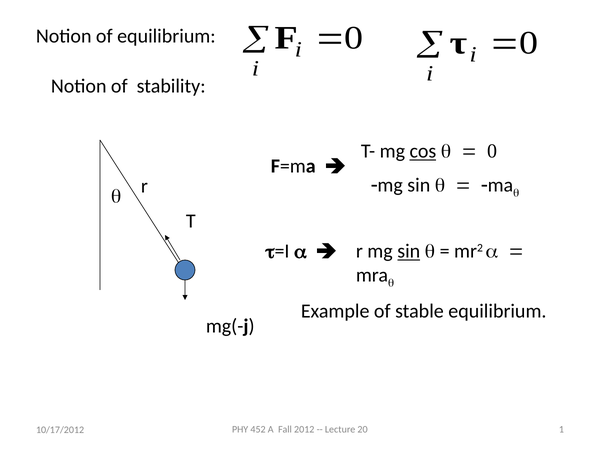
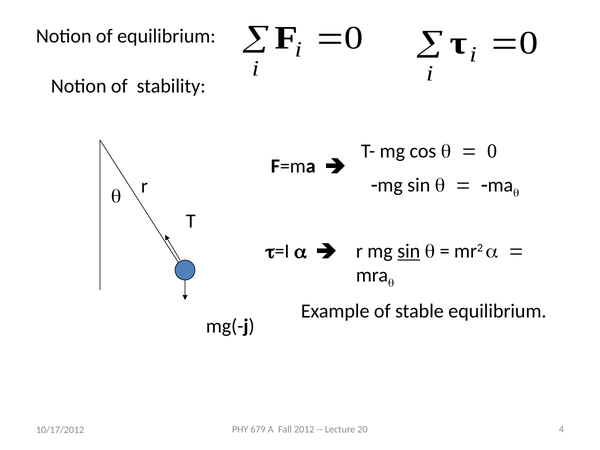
cos underline: present -> none (423, 151)
452: 452 -> 679 (258, 430)
1: 1 -> 4 (562, 430)
